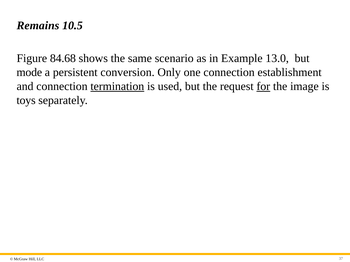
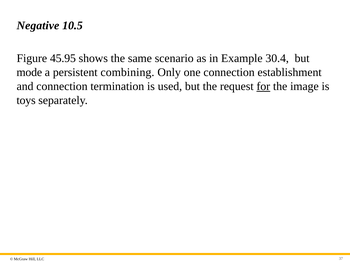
Remains: Remains -> Negative (38, 25)
84.68: 84.68 -> 45.95 (63, 58)
13.0: 13.0 -> 30.4 (277, 58)
conversion: conversion -> combining (127, 72)
termination underline: present -> none (117, 86)
